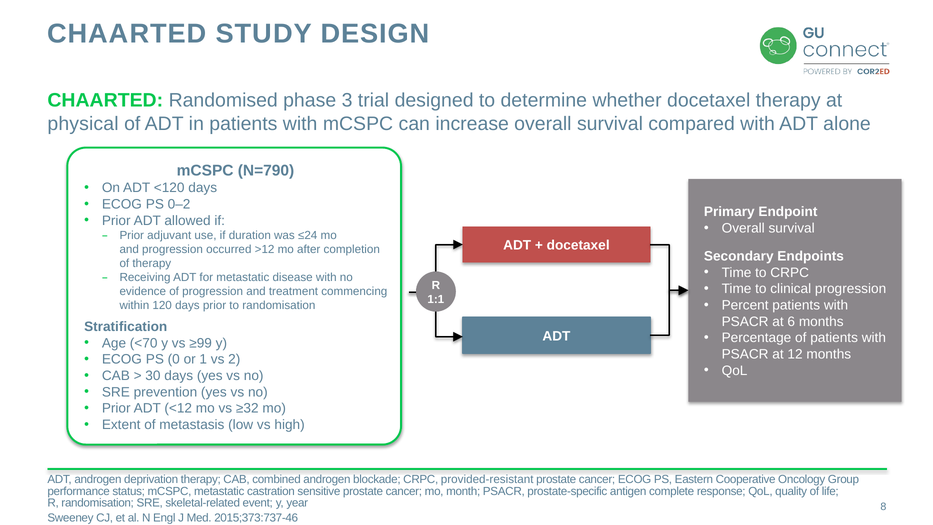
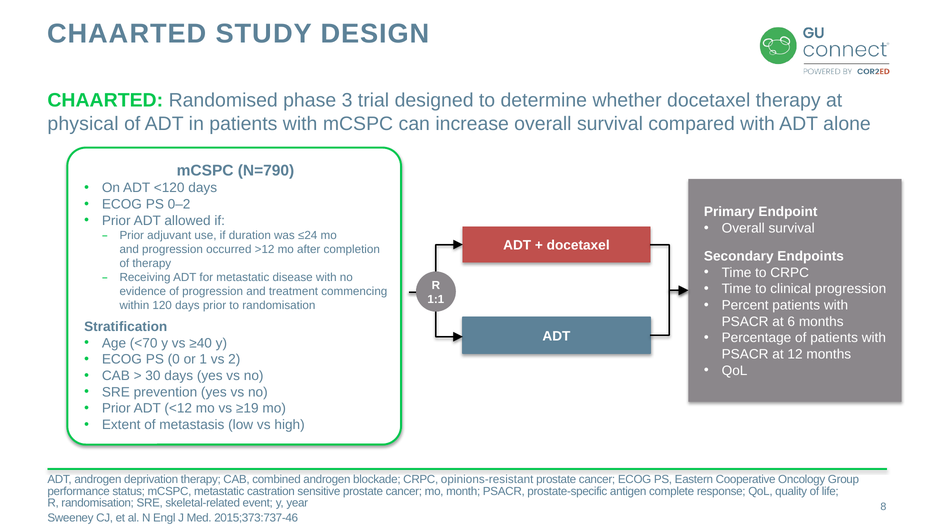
≥99: ≥99 -> ≥40 (201, 343)
≥32: ≥32 -> ≥19 (247, 408)
provided-resistant: provided-resistant -> opinions-resistant (487, 479)
